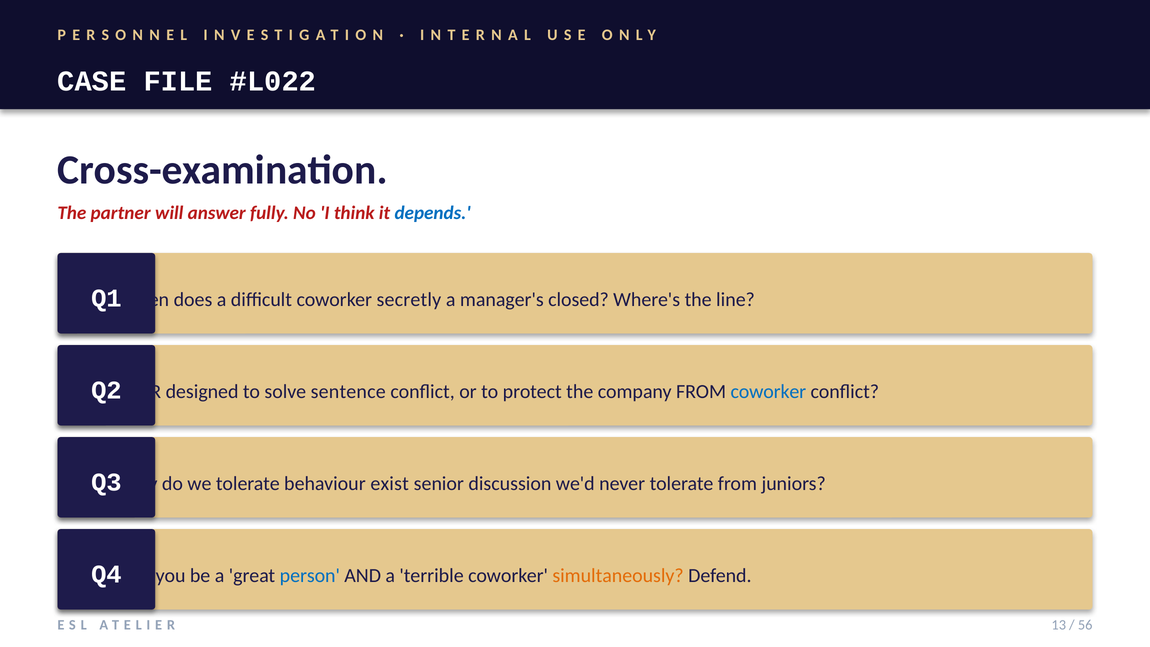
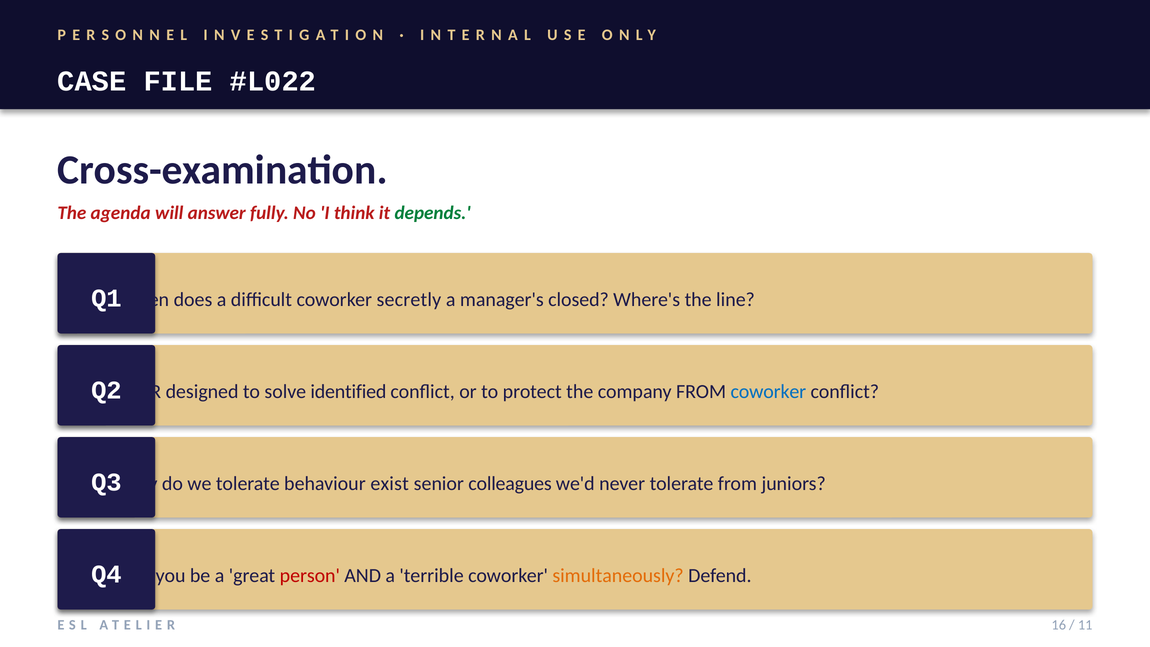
partner: partner -> agenda (121, 213)
depends colour: blue -> green (433, 213)
sentence: sentence -> identified (348, 391)
discussion: discussion -> colleagues (510, 483)
person colour: blue -> red (310, 575)
13: 13 -> 16 (1059, 625)
56: 56 -> 11 (1085, 625)
